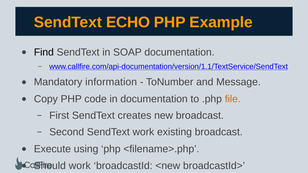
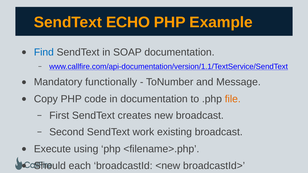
Find colour: black -> blue (44, 52)
information: information -> functionally (111, 82)
Should work: work -> each (80, 166)
